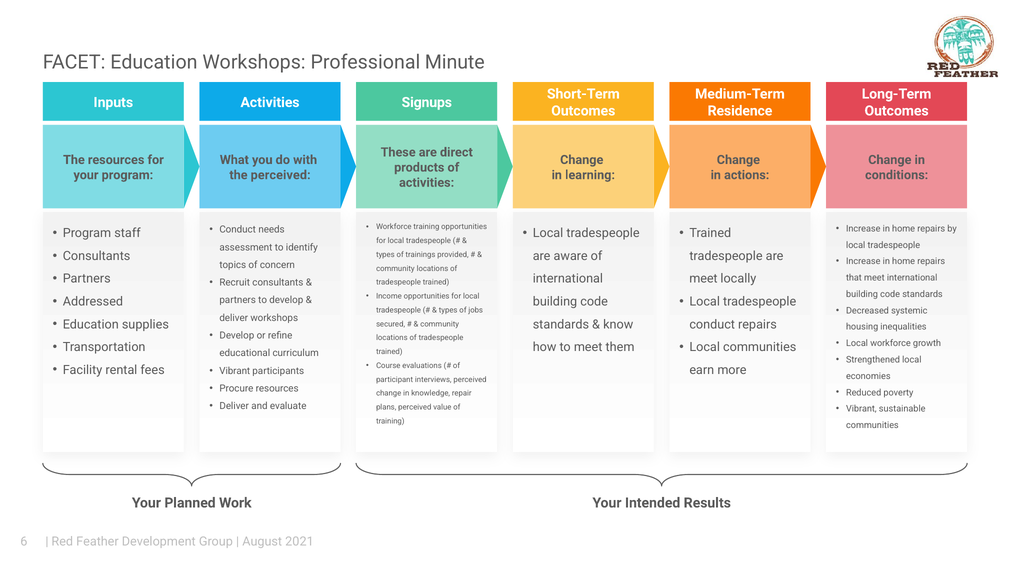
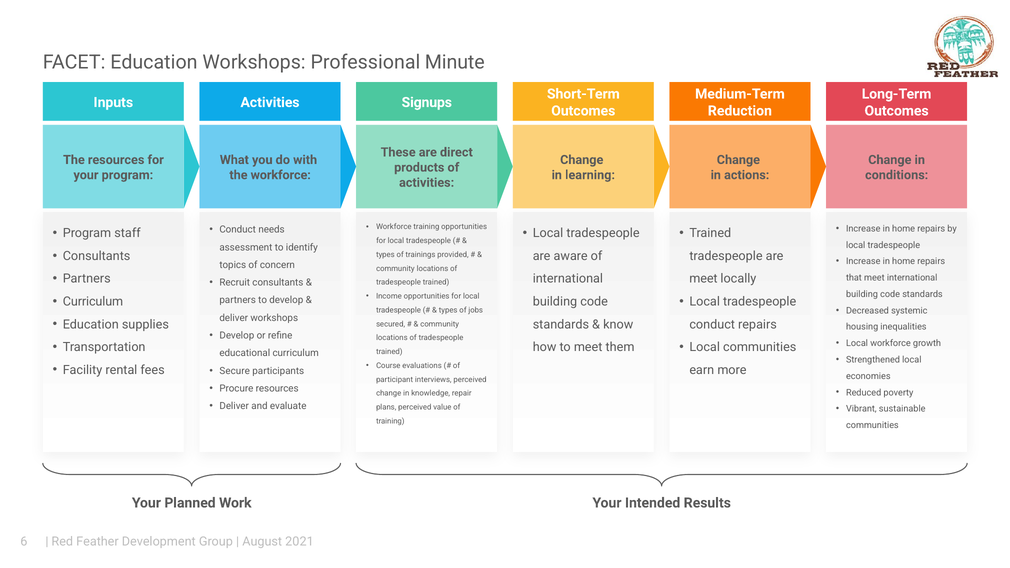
Residence: Residence -> Reduction (740, 111)
the perceived: perceived -> workforce (281, 175)
Addressed: Addressed -> Curriculum (93, 302)
Vibrant: Vibrant -> Secure (235, 371)
